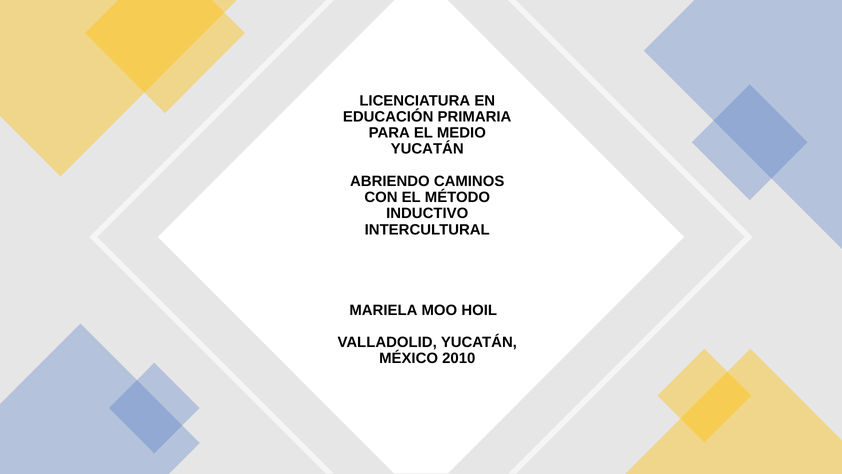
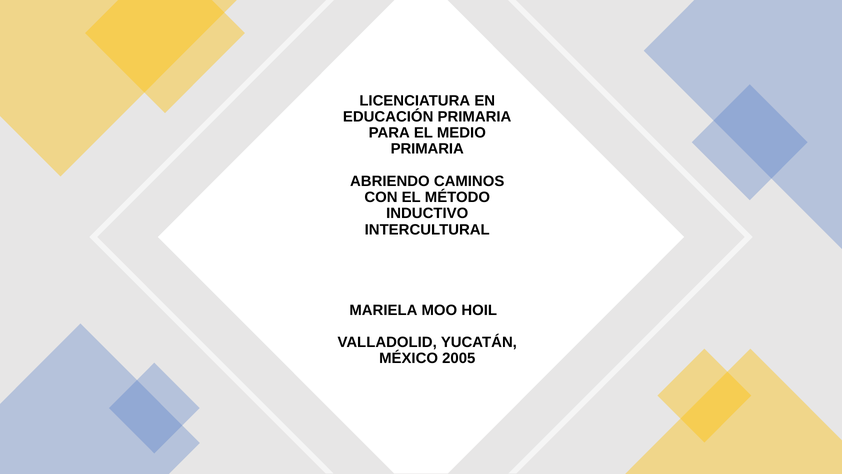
YUCATÁN: YUCATÁN -> PRIMARIA (427, 149)
2010: 2010 -> 2005 (459, 358)
